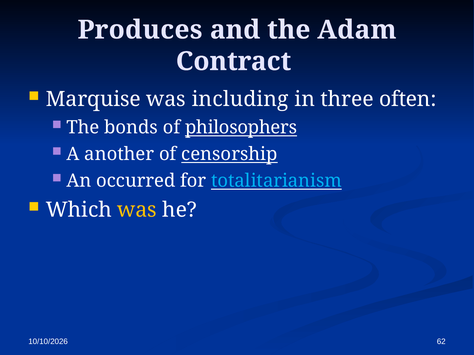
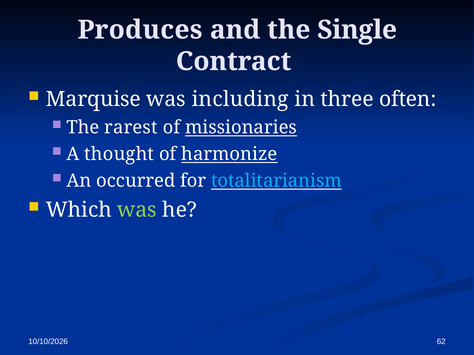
Adam: Adam -> Single (357, 30)
bonds: bonds -> rarest (131, 128)
philosophers: philosophers -> missionaries (241, 128)
another: another -> thought (119, 154)
censorship: censorship -> harmonize (229, 154)
was colour: yellow -> light green (137, 210)
